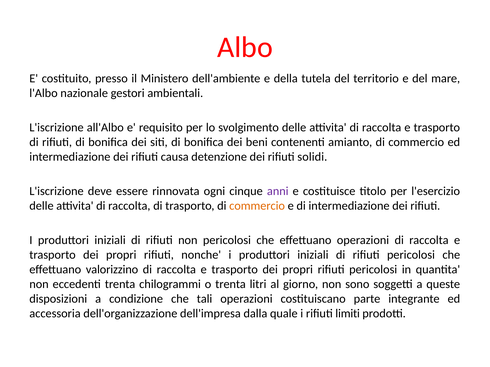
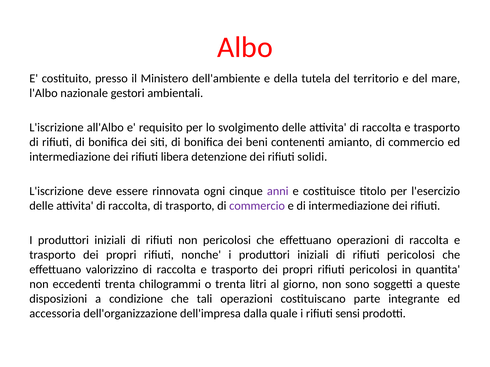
causa: causa -> libera (175, 157)
commercio colour: orange -> purple (257, 206)
limiti: limiti -> sensi (348, 314)
